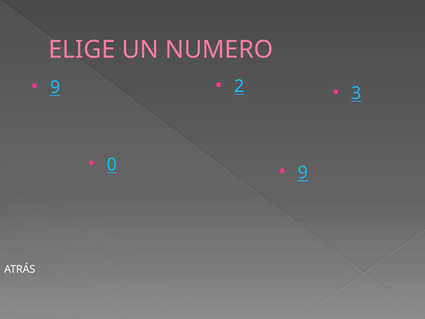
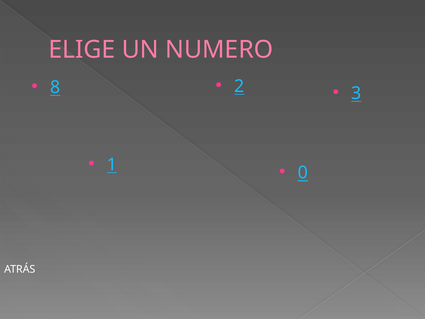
9: 9 -> 8 (55, 87)
0: 0 -> 1 (112, 164)
9: 9 -> 0 (303, 173)
